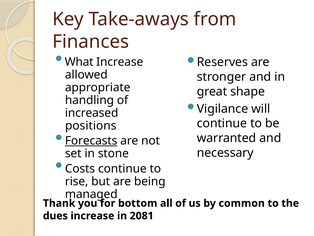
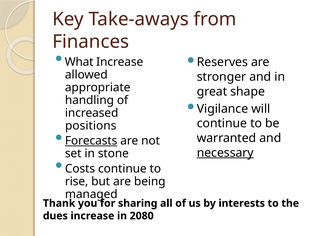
necessary underline: none -> present (225, 152)
bottom: bottom -> sharing (138, 203)
common: common -> interests (242, 203)
2081: 2081 -> 2080 (142, 215)
